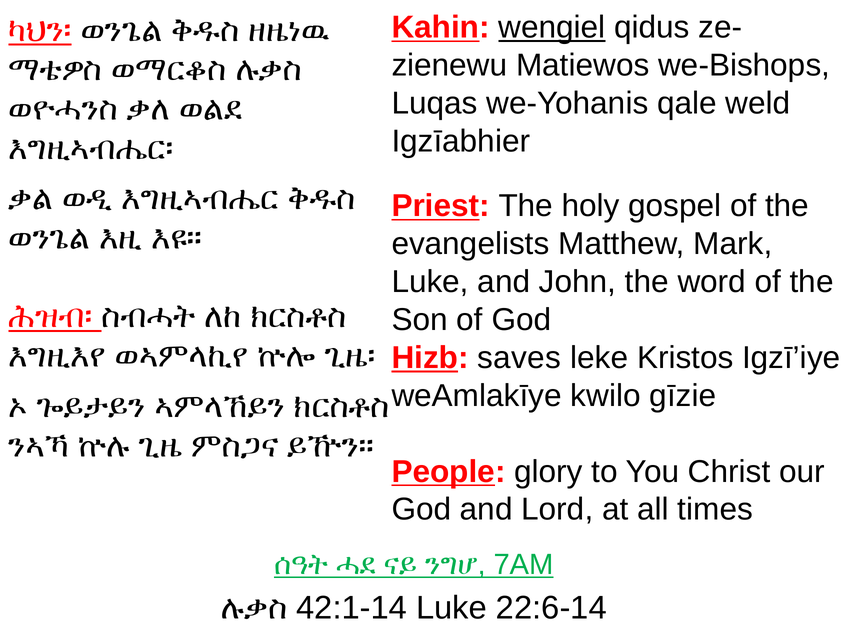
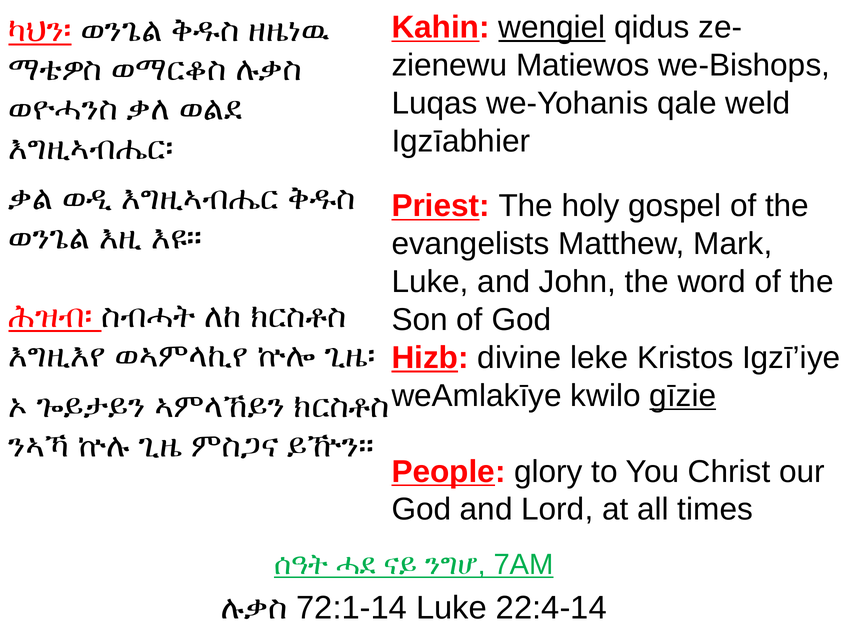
saves: saves -> divine (519, 357)
gīzie underline: none -> present (683, 395)
42:1-14: 42:1-14 -> 72:1-14 (352, 607)
22:6-14: 22:6-14 -> 22:4-14 (551, 607)
